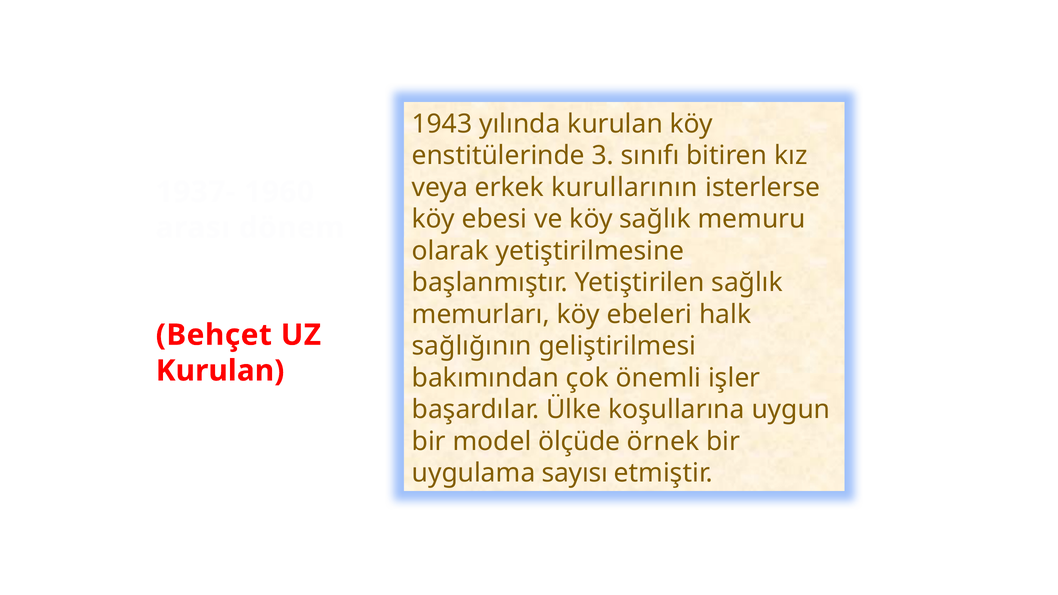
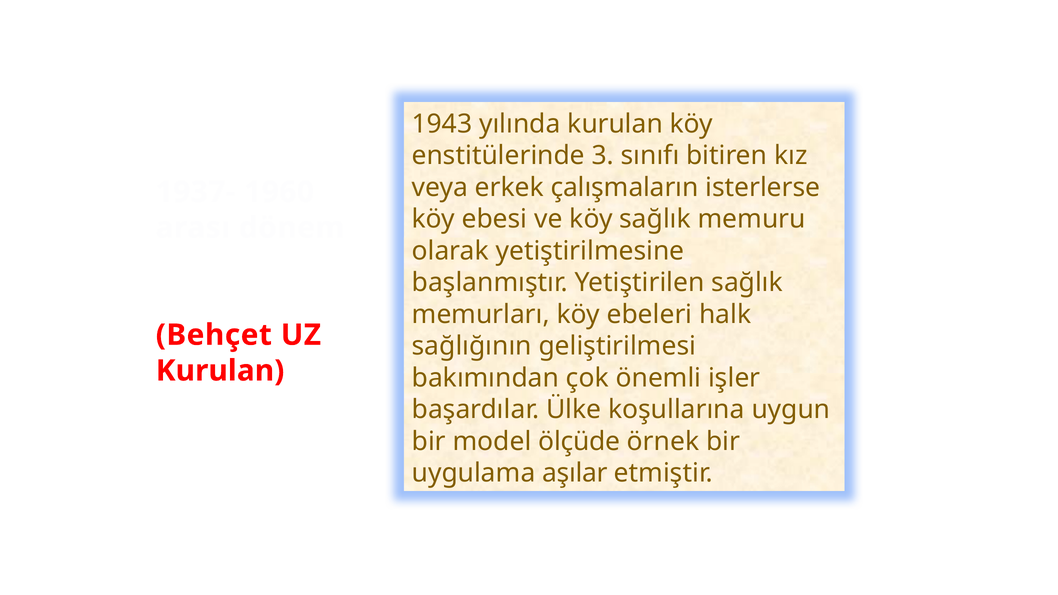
kurullarının: kurullarının -> çalışmaların (625, 187)
sayısı: sayısı -> aşılar (575, 473)
